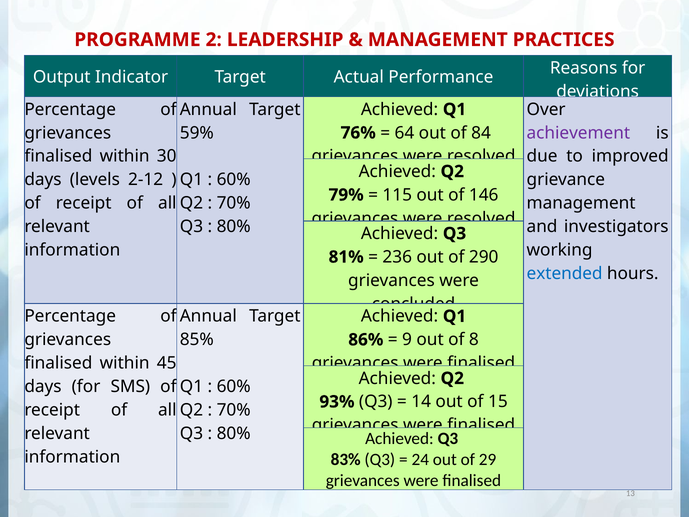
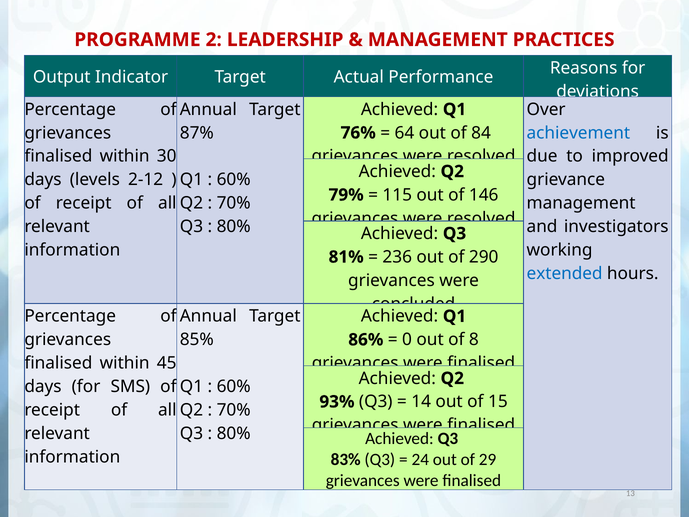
59%: 59% -> 87% (197, 133)
achievement colour: purple -> blue (578, 133)
9: 9 -> 0 (407, 340)
